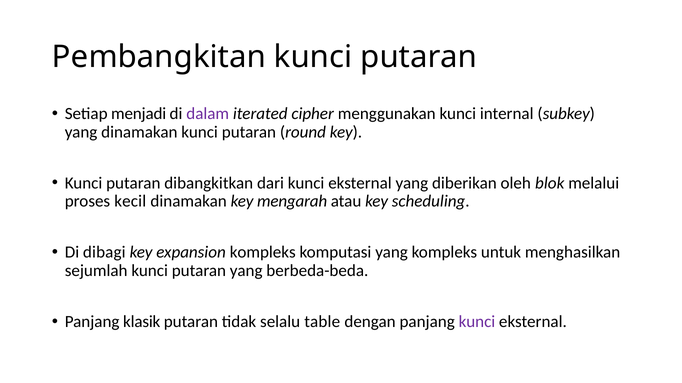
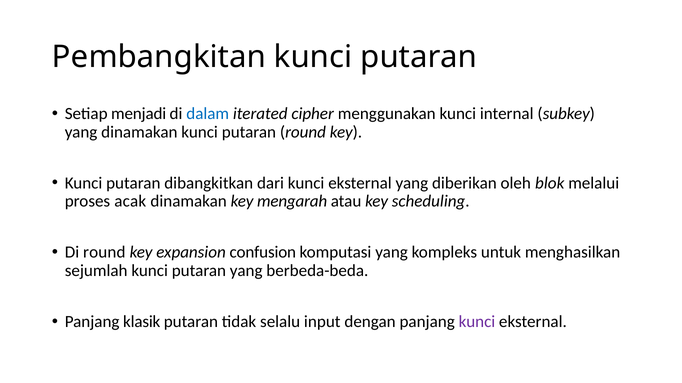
dalam colour: purple -> blue (208, 114)
kecil: kecil -> acak (130, 202)
Di dibagi: dibagi -> round (104, 253)
expansion kompleks: kompleks -> confusion (263, 253)
table: table -> input (322, 322)
